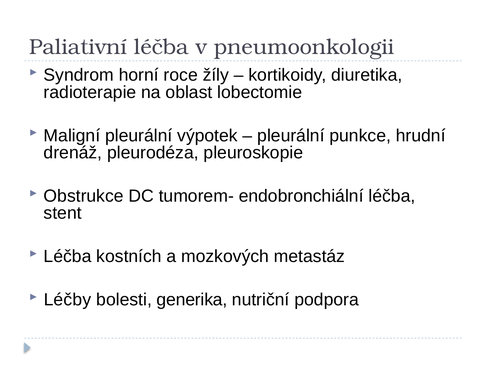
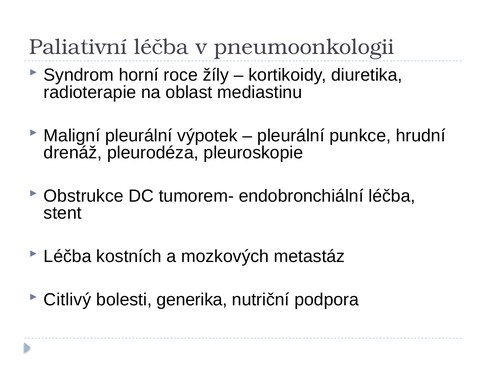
lobectomie: lobectomie -> mediastinu (260, 92)
Léčby: Léčby -> Citlivý (67, 299)
